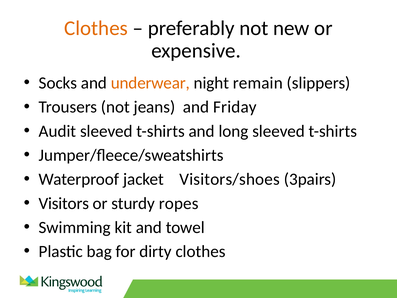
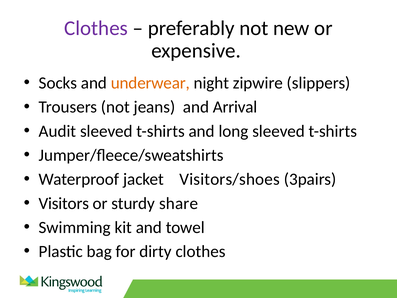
Clothes colour: orange -> purple (96, 28)
remain: remain -> zipwire (258, 83)
Friday: Friday -> Arrival (235, 107)
ropes: ropes -> share (179, 203)
